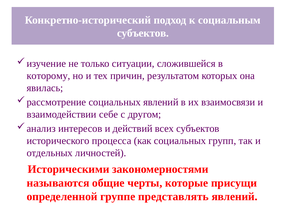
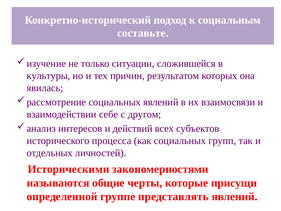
субъектов: субъектов -> составьте (143, 33)
которому: которому -> культуры (48, 76)
